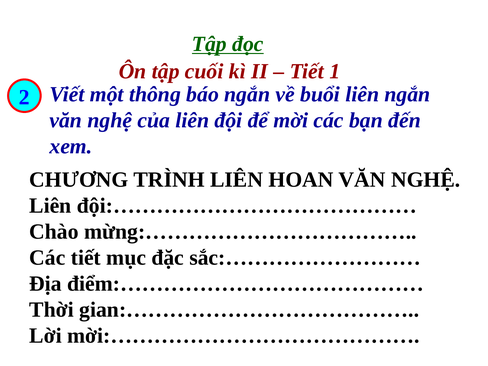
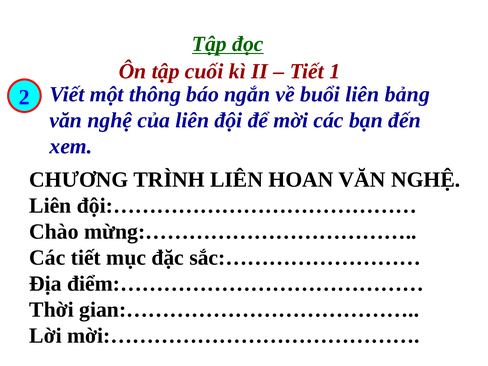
liên ngắn: ngắn -> bảng (407, 94)
